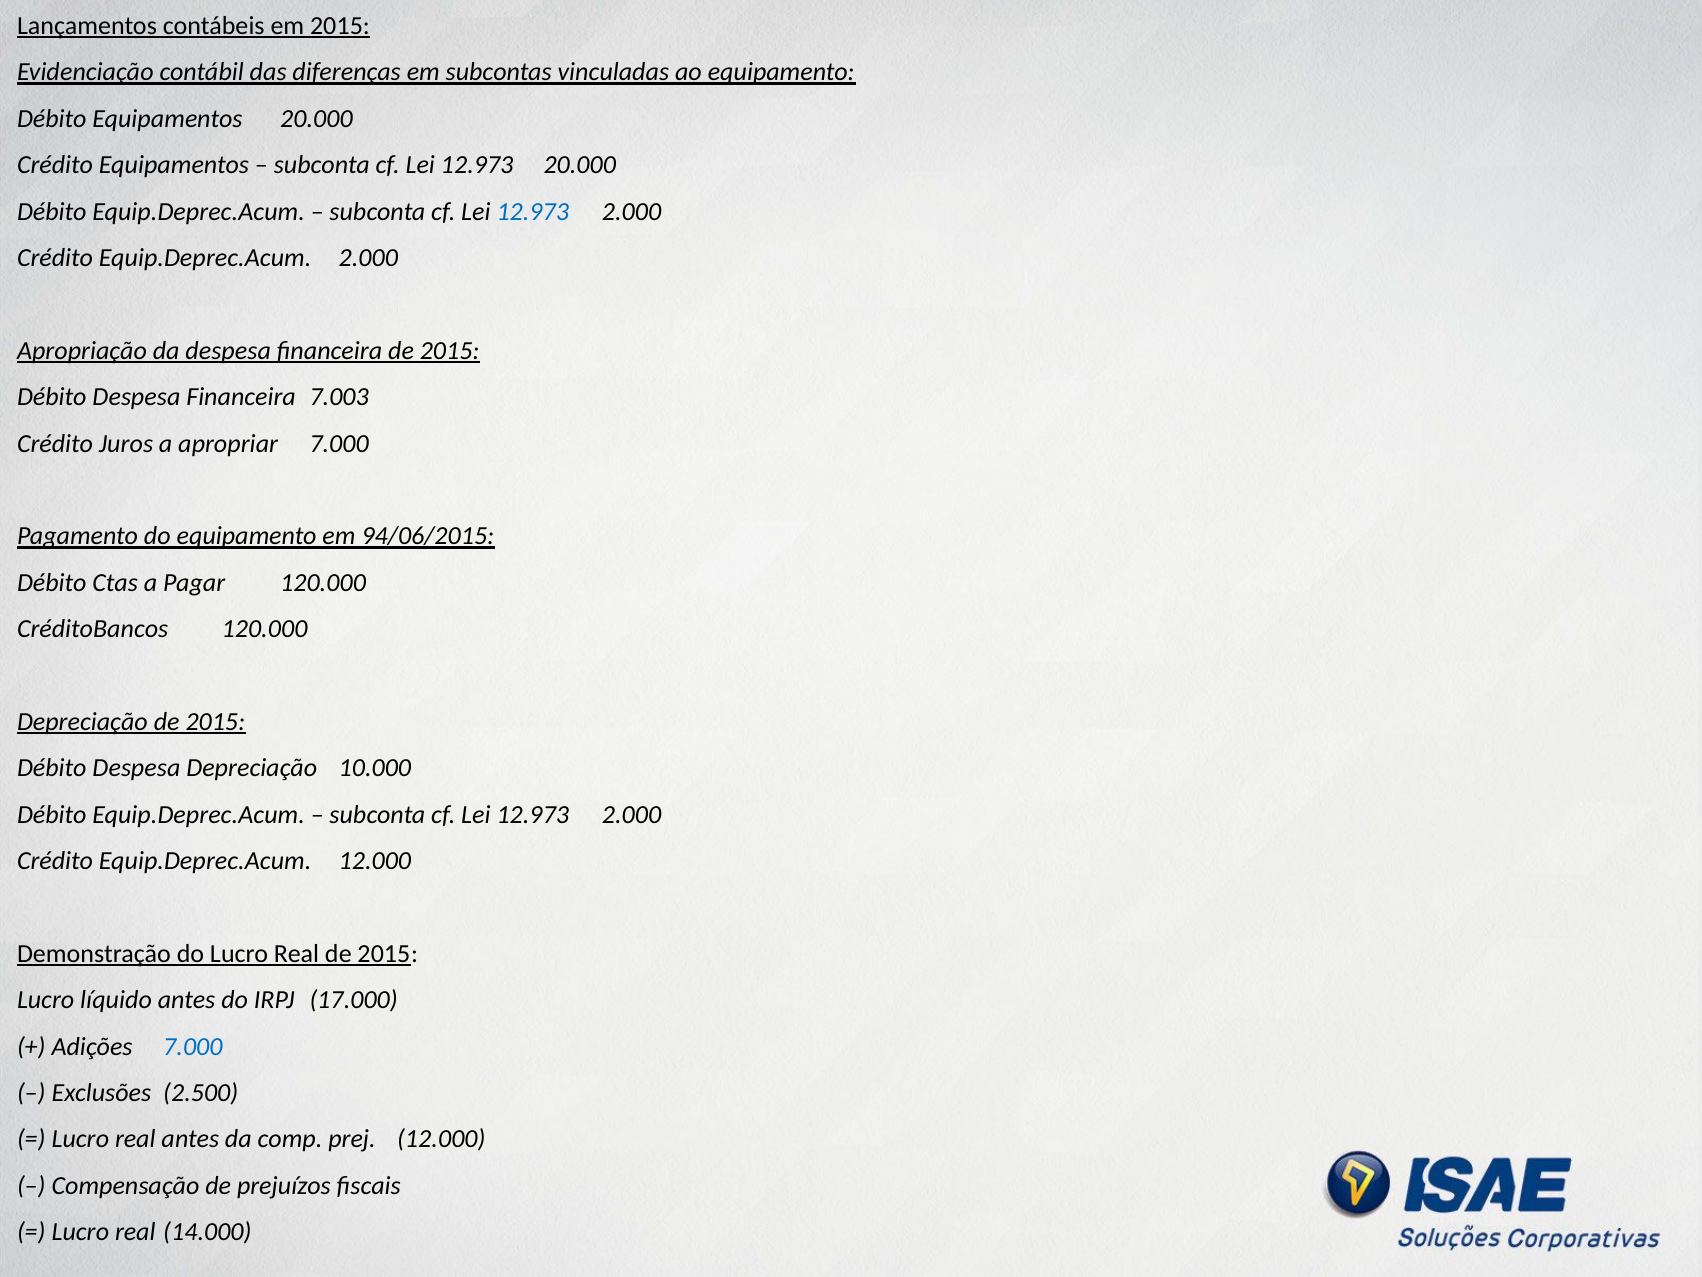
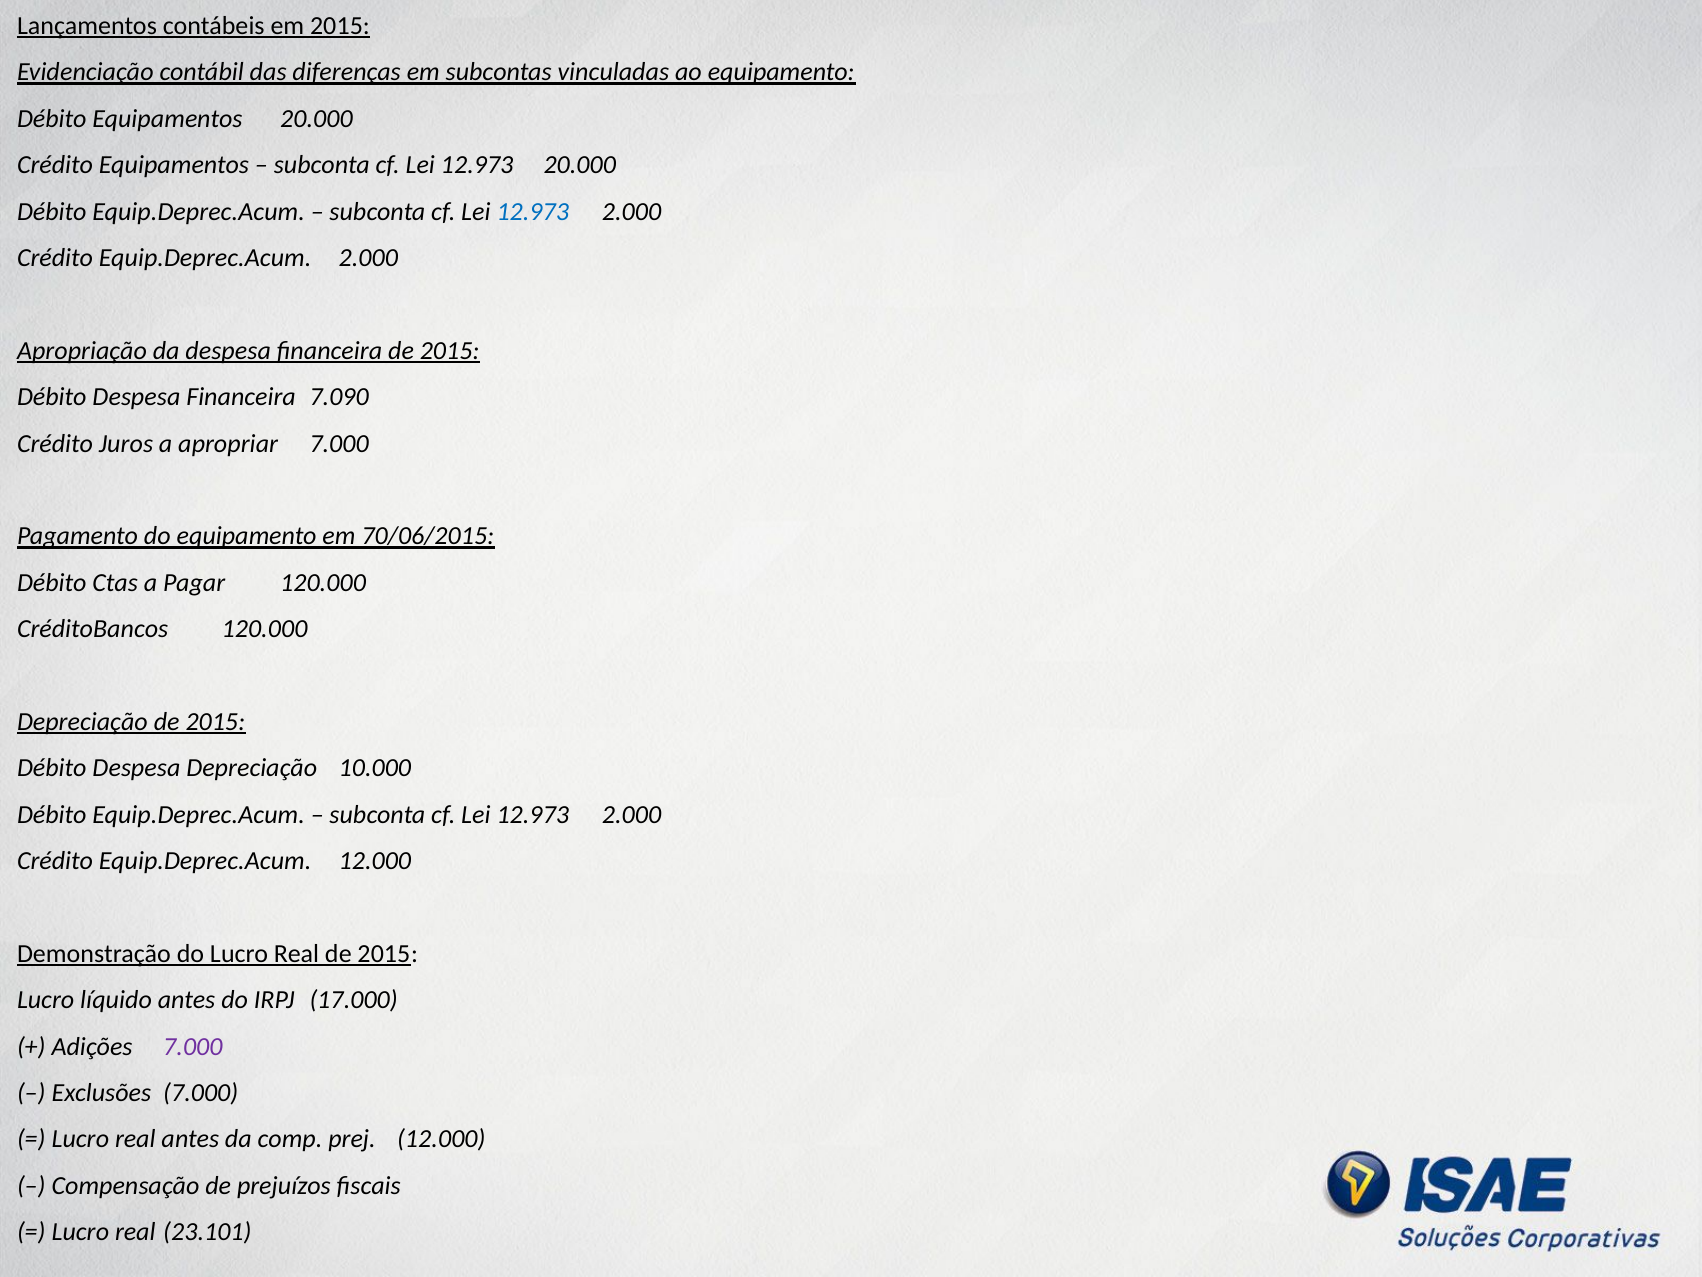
7.003: 7.003 -> 7.090 (339, 397)
94/06/2015: 94/06/2015 -> 70/06/2015 (428, 536)
7.000 colour: blue -> purple (193, 1046)
Exclusões 2.500: 2.500 -> 7.000 (201, 1092)
14.000: 14.000 -> 23.101 (207, 1232)
